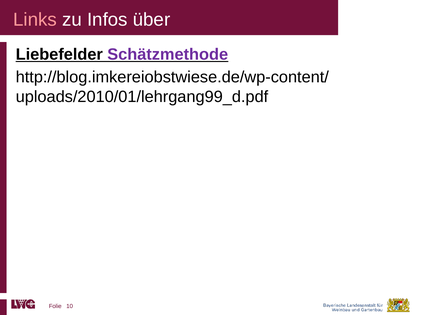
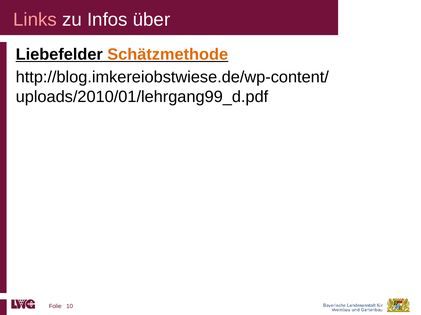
Schätzmethode colour: purple -> orange (168, 54)
